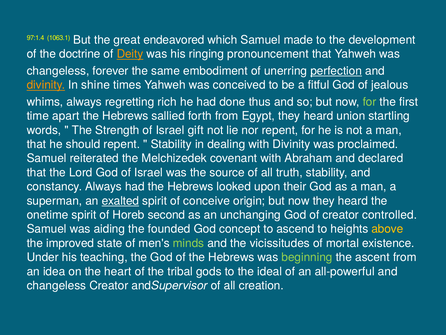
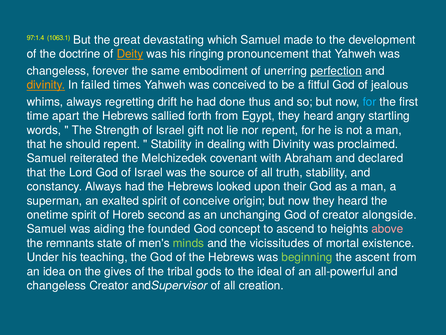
endeavored: endeavored -> devastating (174, 40)
shine: shine -> failed (96, 85)
rich: rich -> drift (167, 102)
for colour: light green -> light blue (370, 102)
union: union -> angry (351, 116)
exalted underline: present -> none (120, 201)
controlled: controlled -> alongside (389, 215)
above colour: yellow -> pink (387, 229)
improved: improved -> remnants (70, 243)
heart: heart -> gives (118, 271)
